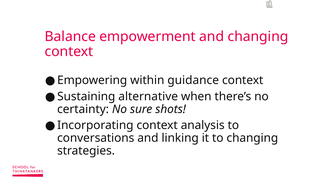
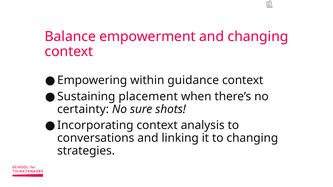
alternative: alternative -> placement (148, 97)
